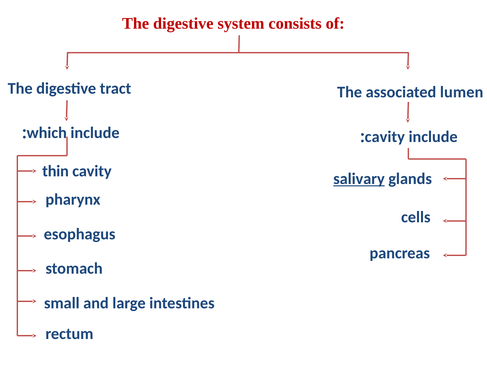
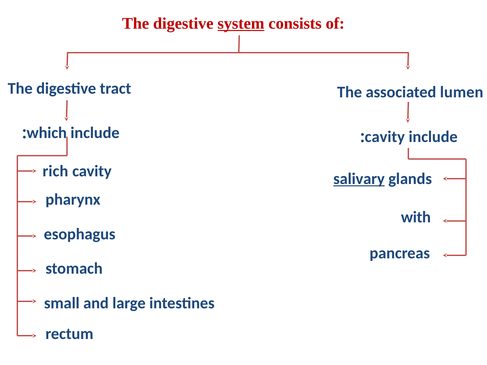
system underline: none -> present (241, 23)
thin: thin -> rich (55, 171)
cells: cells -> with (416, 217)
